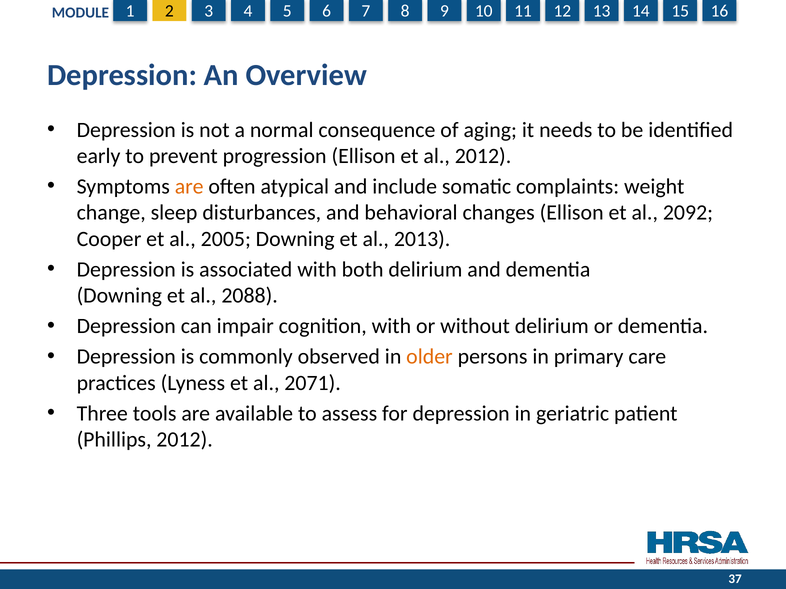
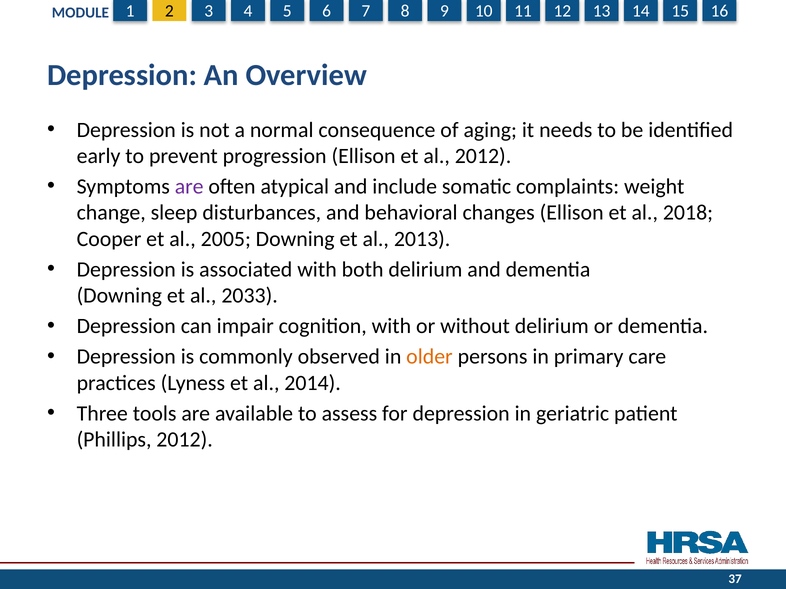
are colour: orange -> purple (189, 187)
2092: 2092 -> 2018 (688, 213)
2088: 2088 -> 2033 (250, 296)
2071: 2071 -> 2014 (313, 383)
